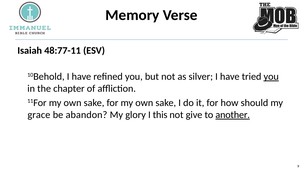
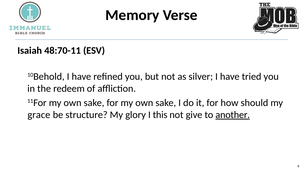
48:77-11: 48:77-11 -> 48:70-11 (63, 51)
you underline: present -> none (271, 77)
chapter: chapter -> redeem (69, 89)
abandon: abandon -> structure (87, 115)
